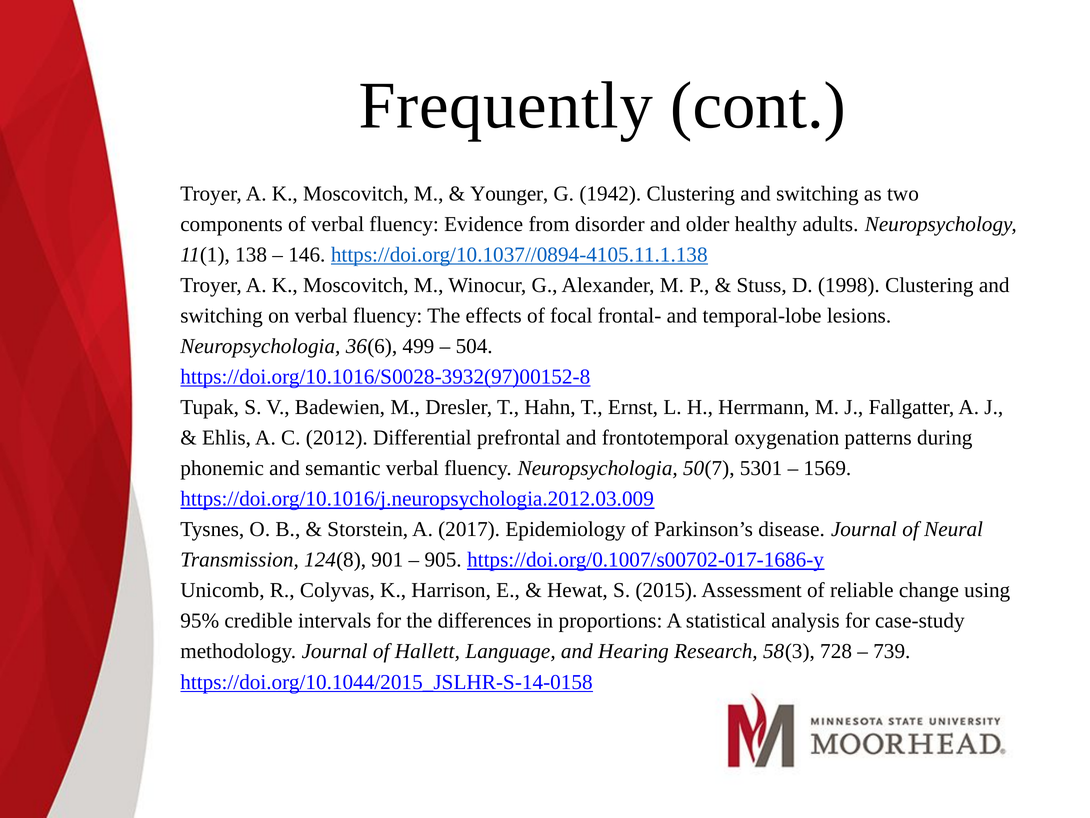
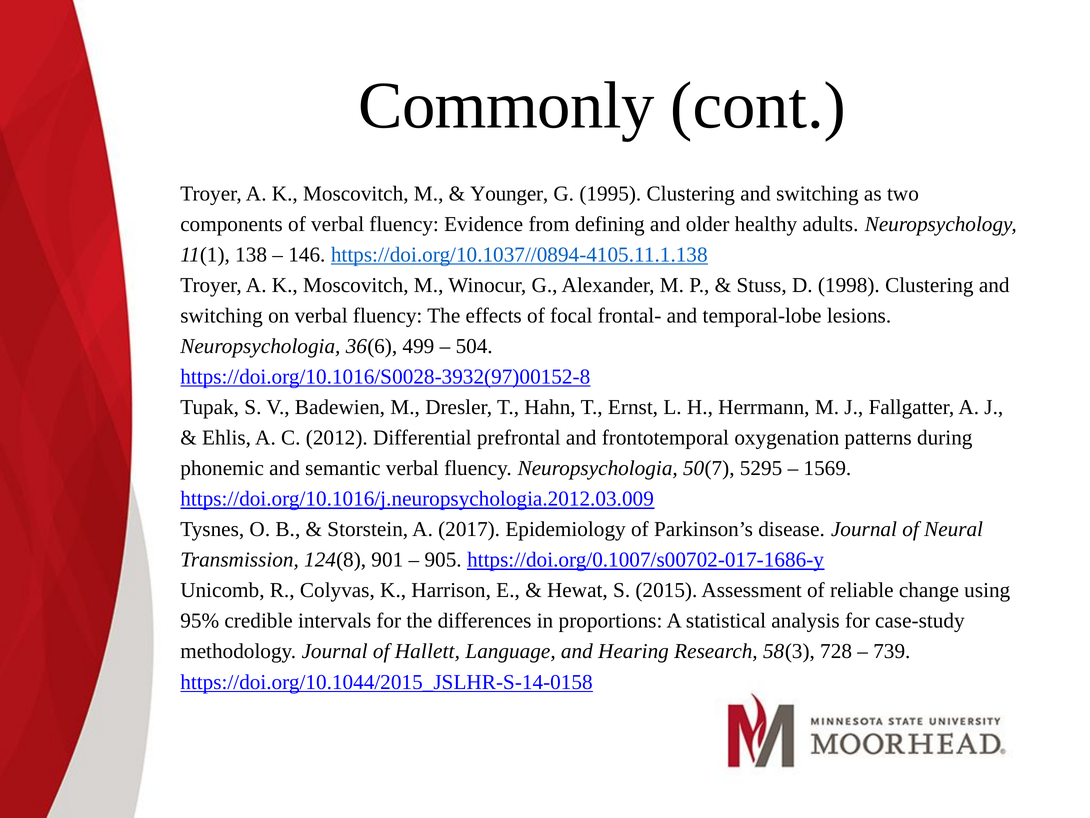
Frequently: Frequently -> Commonly (506, 106)
1942: 1942 -> 1995 (610, 193)
disorder: disorder -> defining (610, 224)
5301: 5301 -> 5295 (761, 468)
